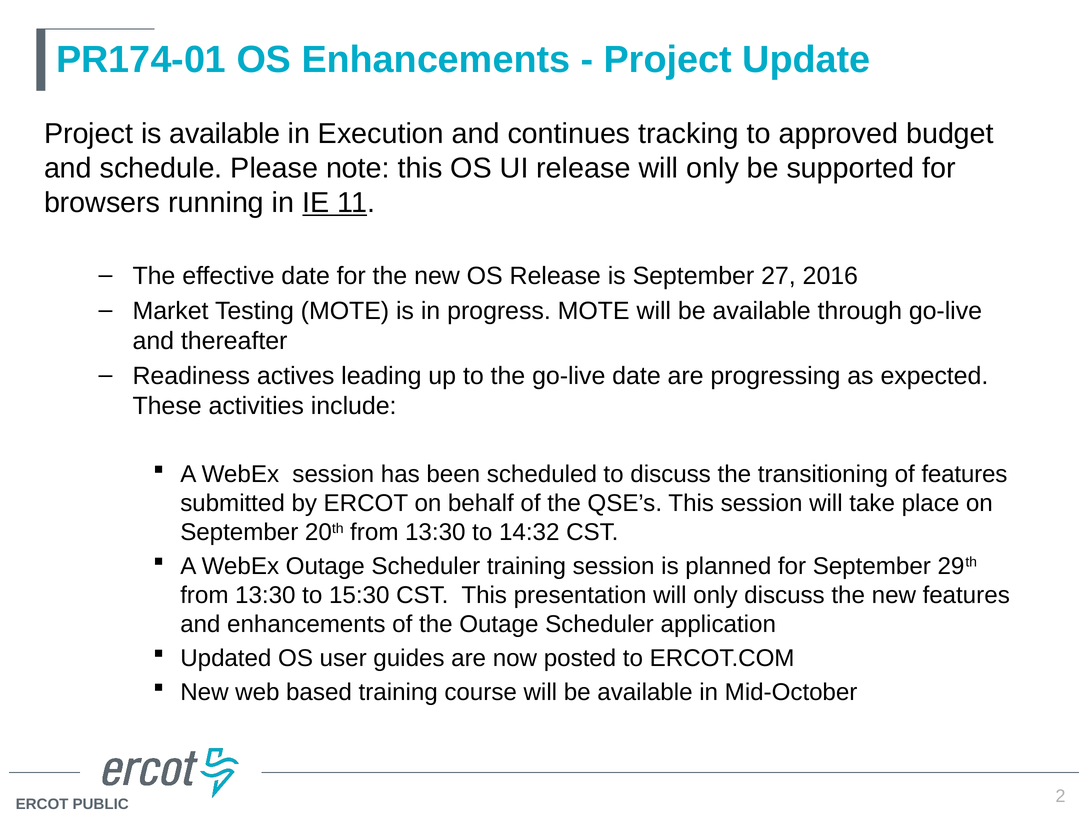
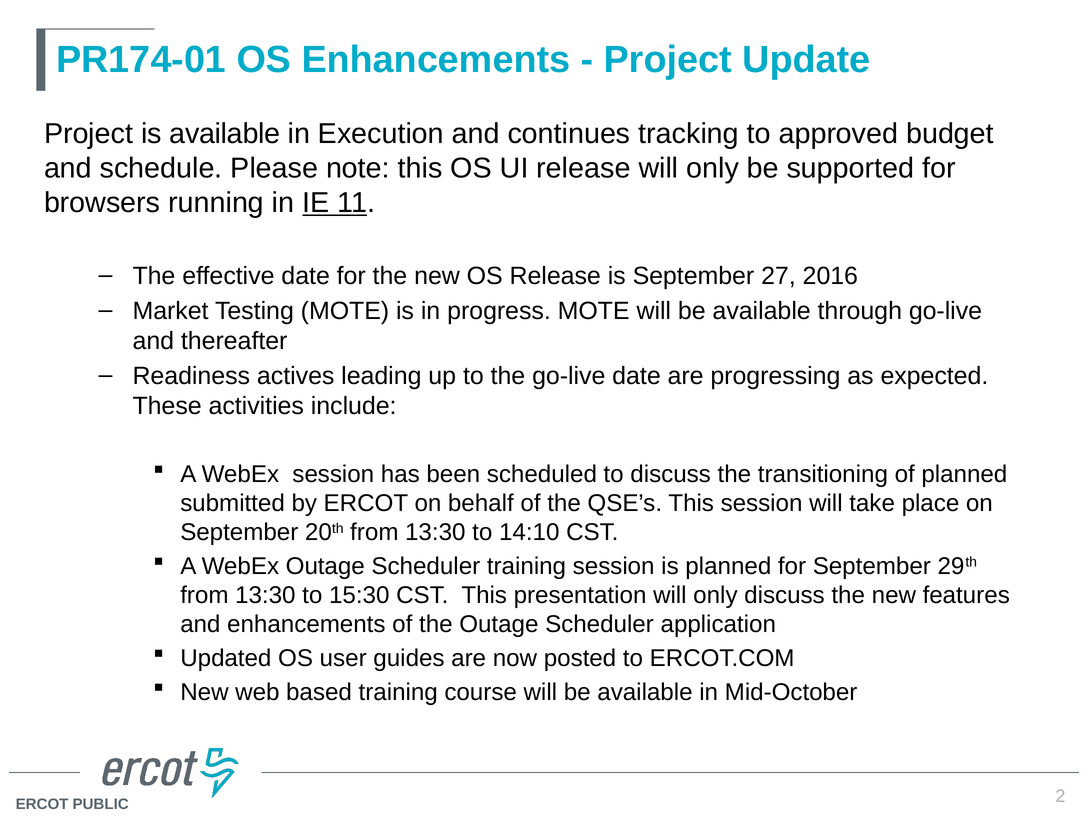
of features: features -> planned (964, 474)
14:32: 14:32 -> 14:10 (529, 532)
